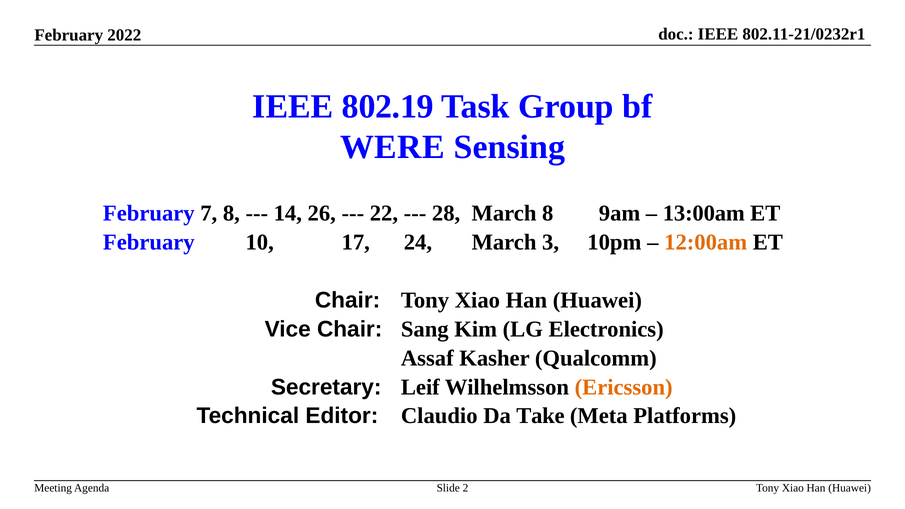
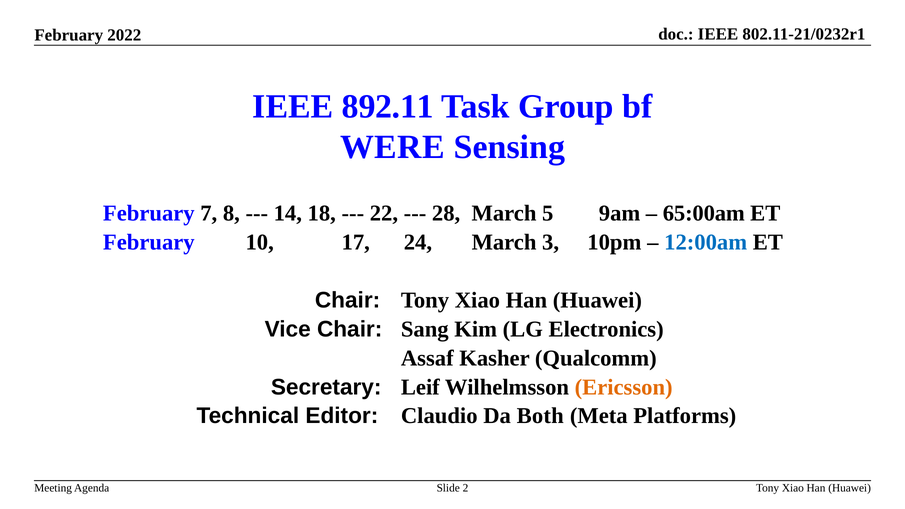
802.19: 802.19 -> 892.11 (388, 106)
26: 26 -> 18 (322, 213)
March 8: 8 -> 5 (548, 213)
13:00am: 13:00am -> 65:00am (704, 213)
12:00am colour: orange -> blue (706, 242)
Take: Take -> Both (540, 416)
